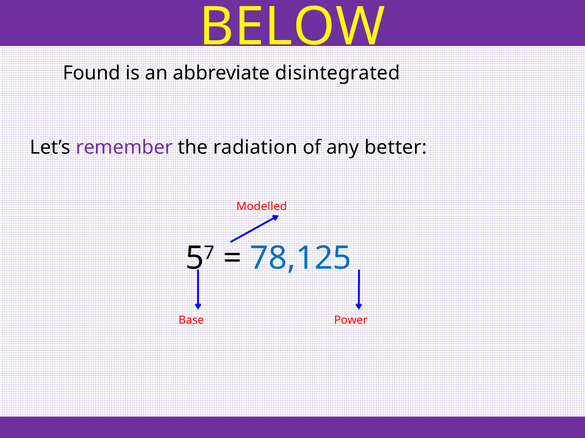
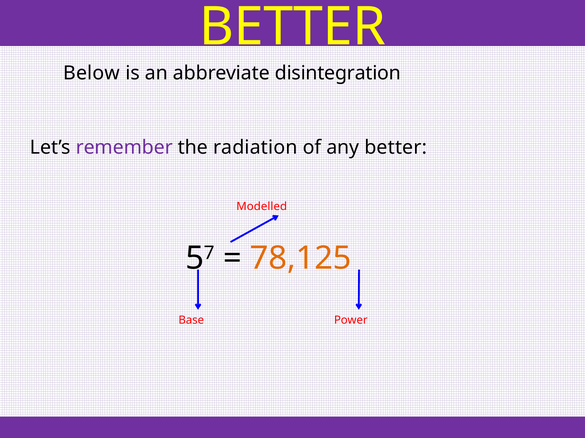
BELOW: BELOW -> BETTER (292, 27)
Found: Found -> Below (91, 73)
disintegrated: disintegrated -> disintegration (338, 73)
78,125 colour: blue -> orange (301, 259)
